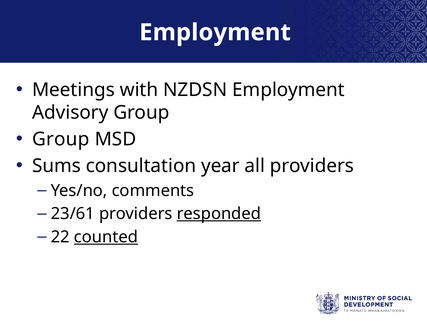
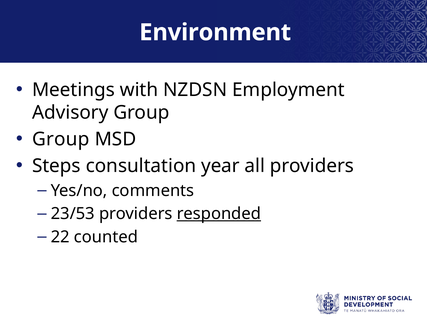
Employment: Employment -> Environment (215, 32)
Sums: Sums -> Steps (56, 166)
23/61: 23/61 -> 23/53 (73, 213)
counted underline: present -> none (106, 236)
